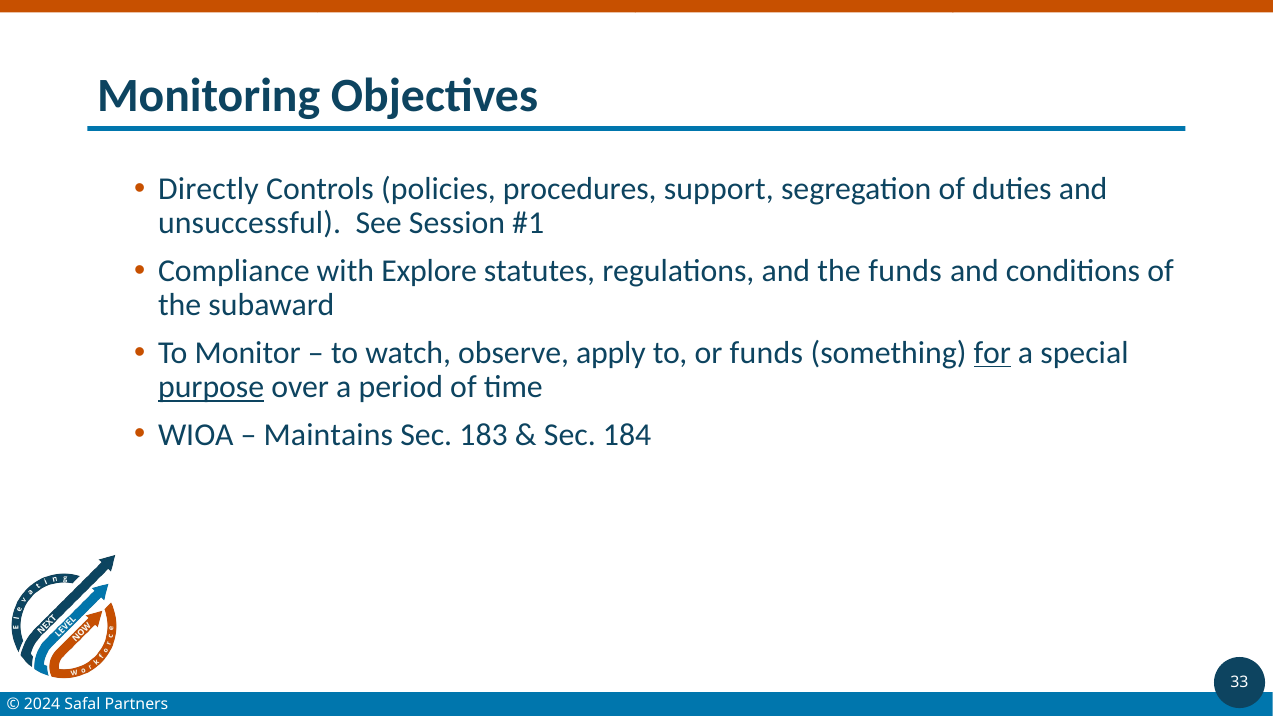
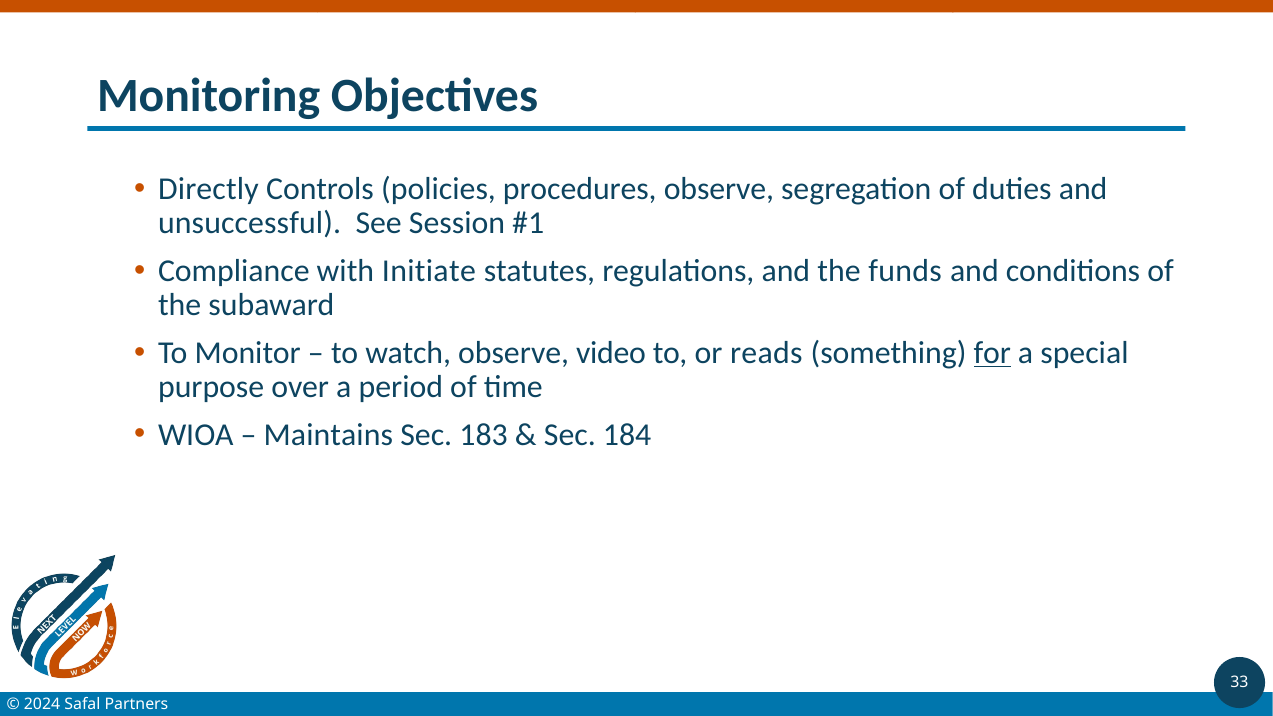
procedures support: support -> observe (719, 189)
Explore: Explore -> Initiate (429, 271)
apply: apply -> video (611, 353)
or funds: funds -> reads (766, 353)
purpose underline: present -> none (211, 387)
